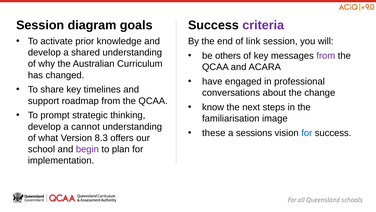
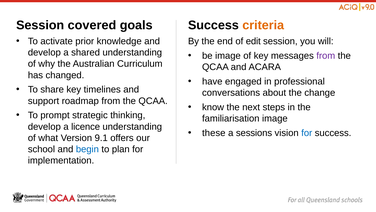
diagram: diagram -> covered (92, 25)
criteria colour: purple -> orange (263, 25)
link: link -> edit (253, 41)
be others: others -> image (228, 56)
cannot: cannot -> licence (86, 126)
8.3: 8.3 -> 9.1 (101, 138)
begin colour: purple -> blue (87, 149)
